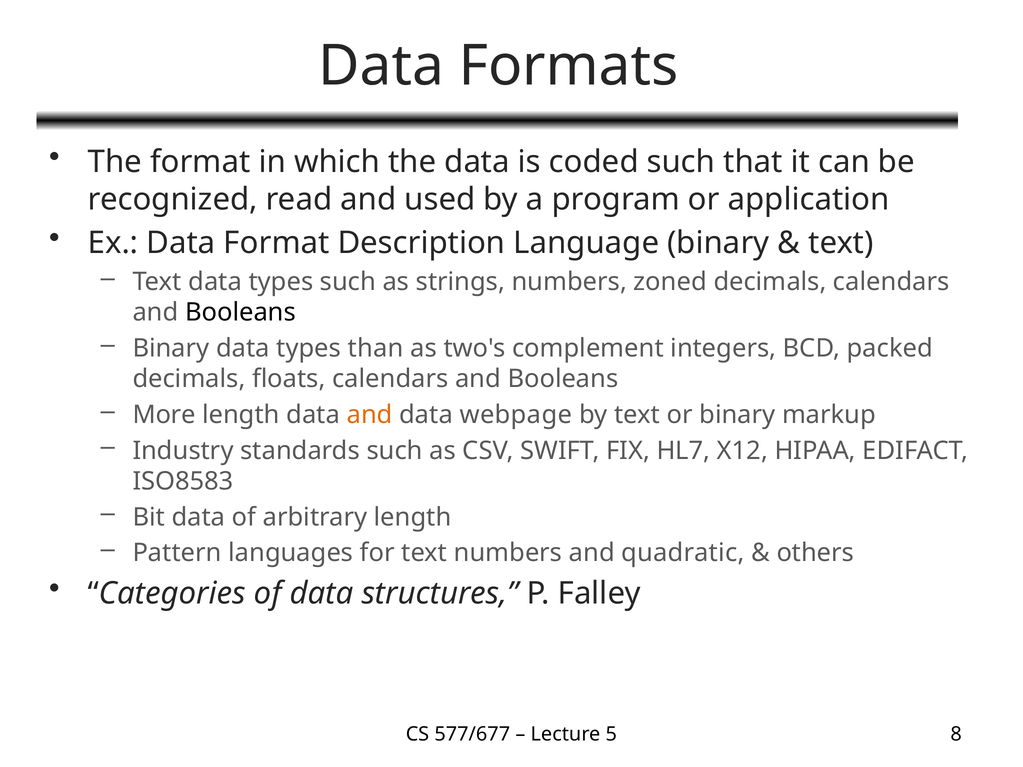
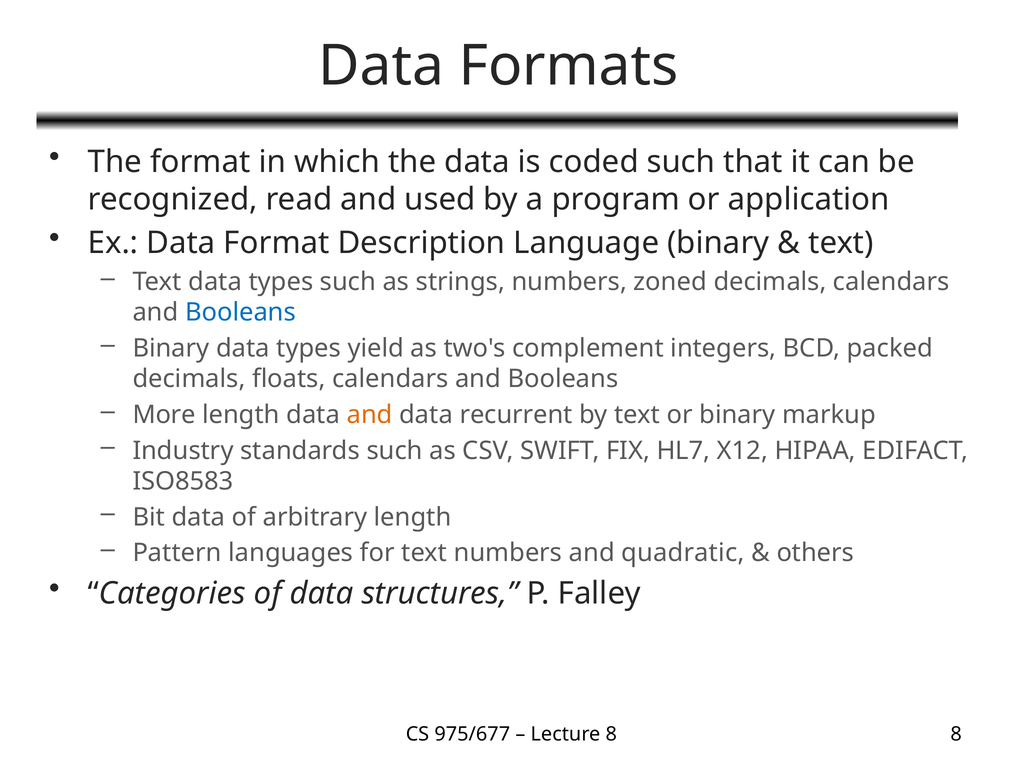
Booleans colour: black -> blue (241, 313)
than: than -> yield (376, 348)
webpage: webpage -> recurrent (516, 415)
577/677: 577/677 -> 975/677 (472, 734)
Lecture 5: 5 -> 8 (611, 734)
